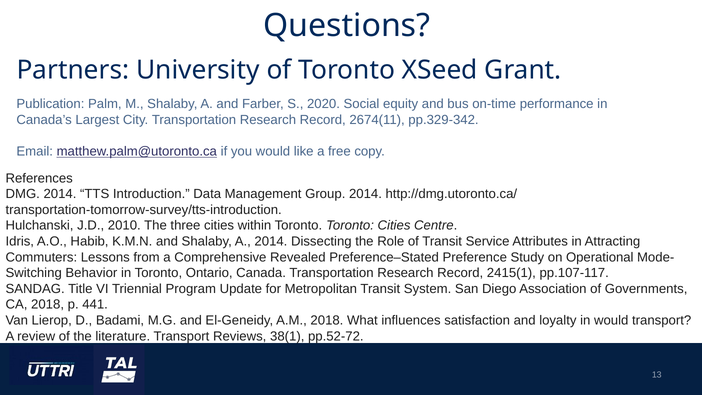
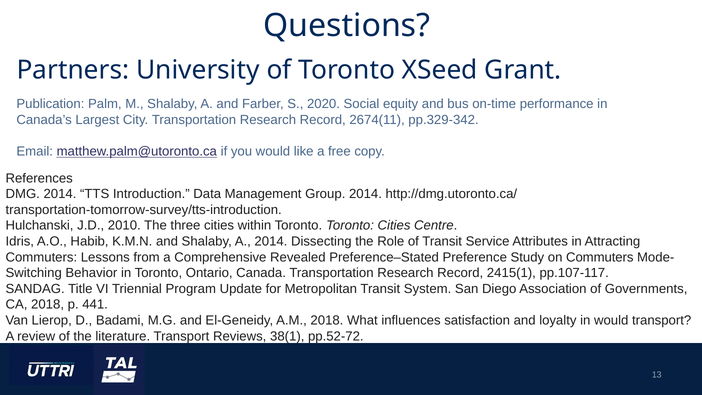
on Operational: Operational -> Commuters (600, 257)
